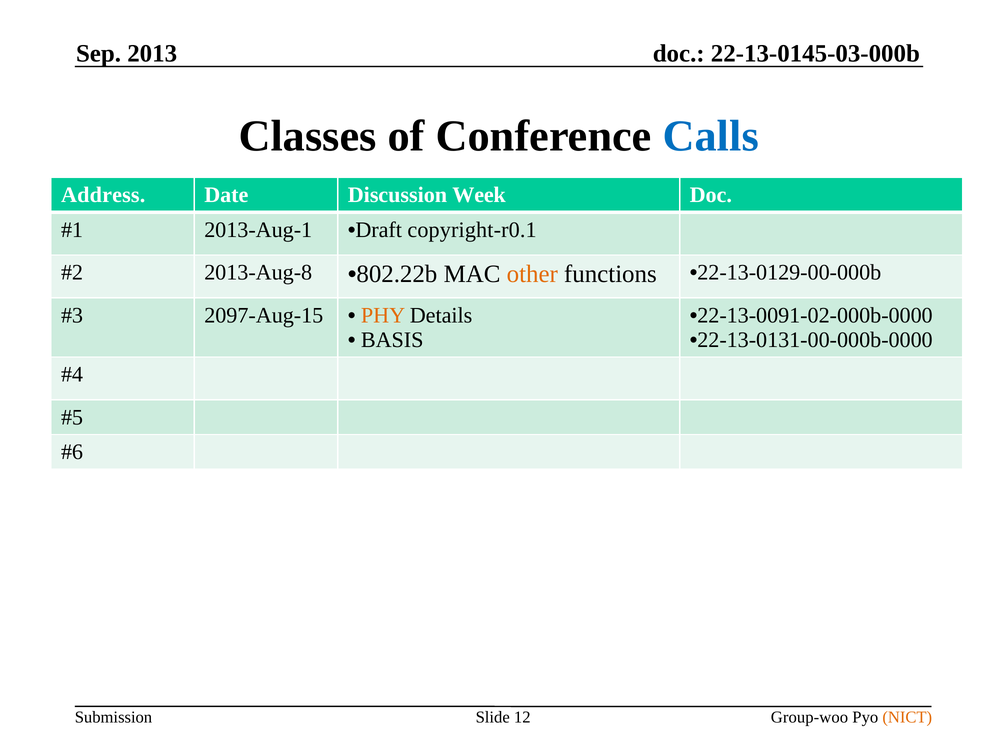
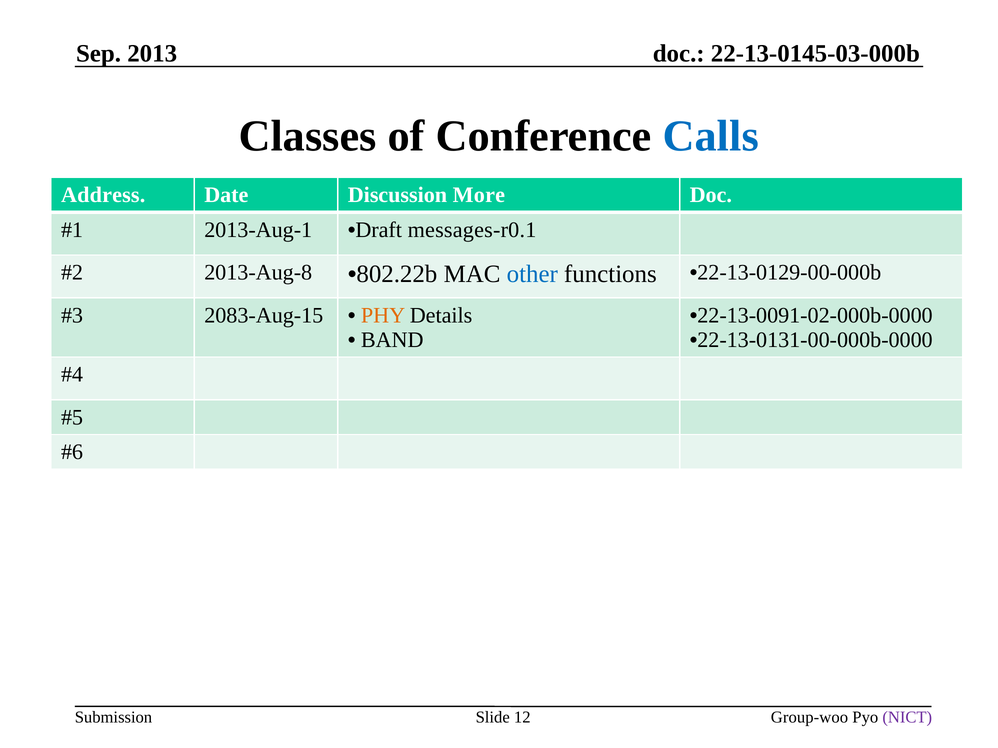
Week: Week -> More (479, 195)
copyright-r0.1: copyright-r0.1 -> messages-r0.1 (472, 230)
other colour: orange -> blue (532, 274)
2097-Aug-15: 2097-Aug-15 -> 2083-Aug-15 (264, 315)
BASIS: BASIS -> BAND (392, 340)
NICT colour: orange -> purple (907, 718)
